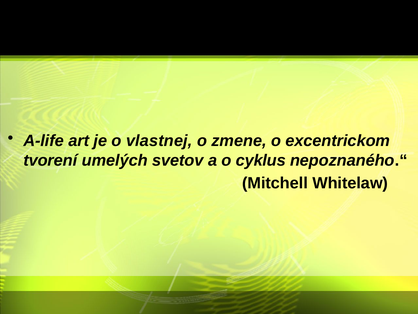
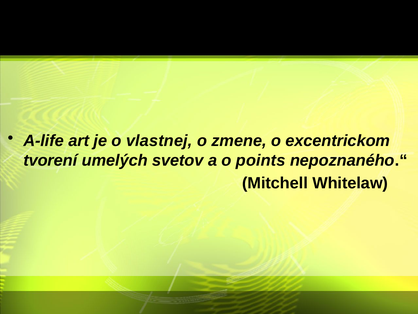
cyklus: cyklus -> points (261, 160)
